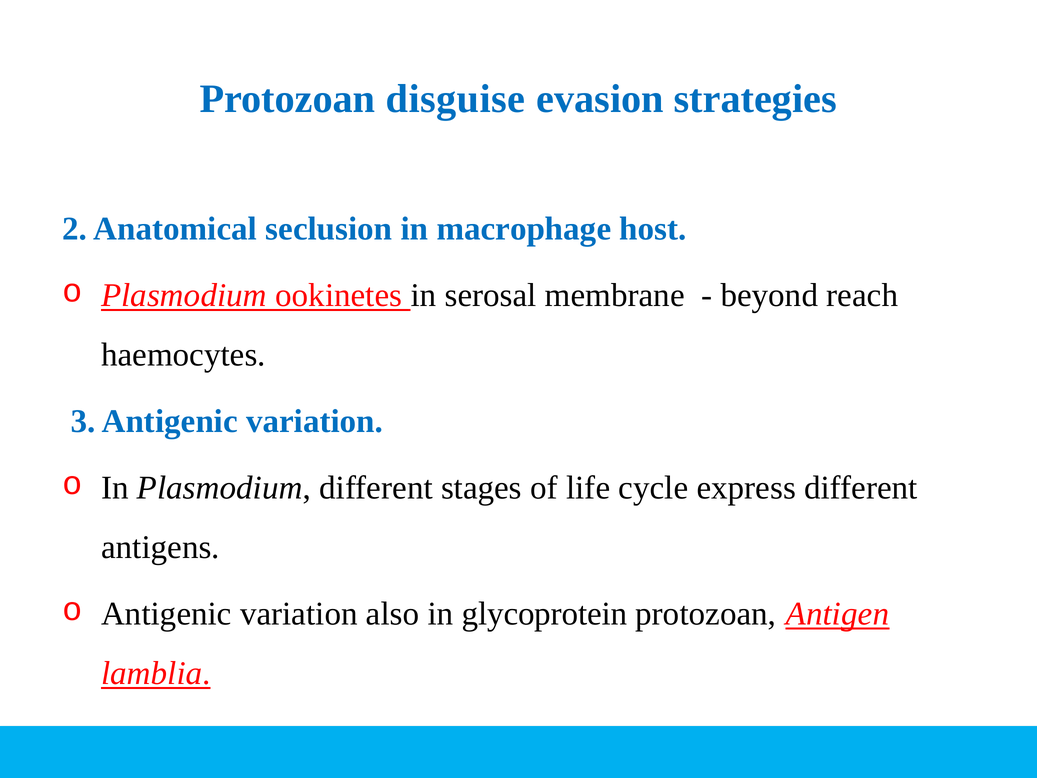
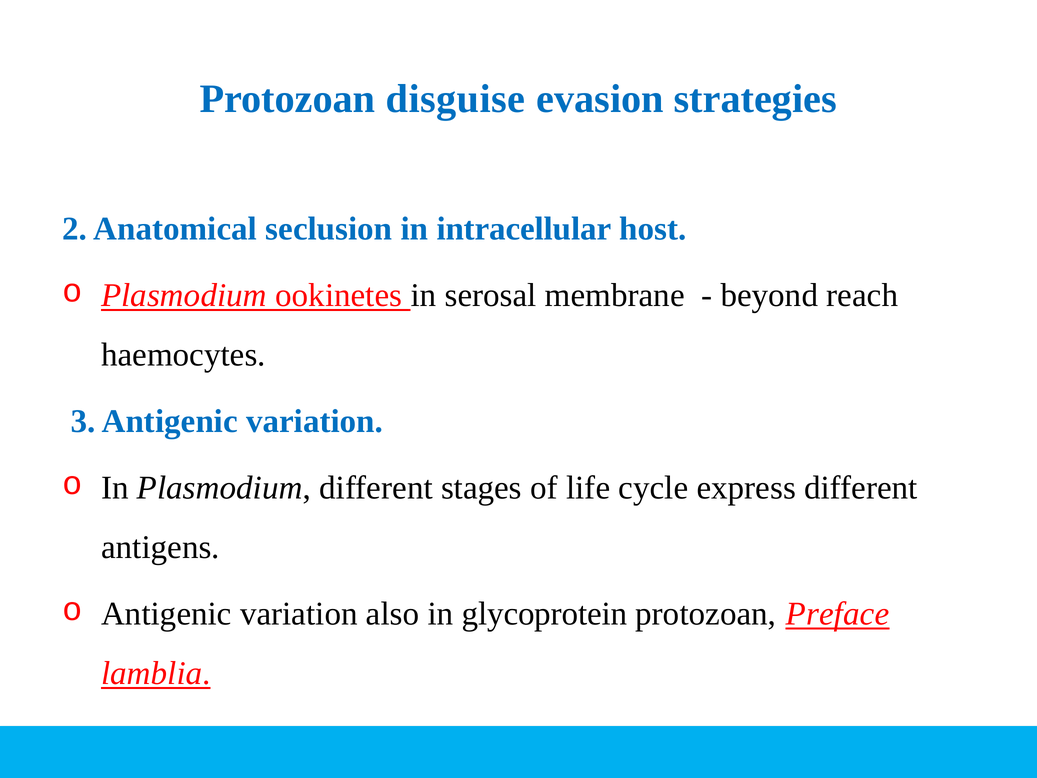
macrophage: macrophage -> intracellular (524, 229)
Antigen: Antigen -> Preface (837, 614)
